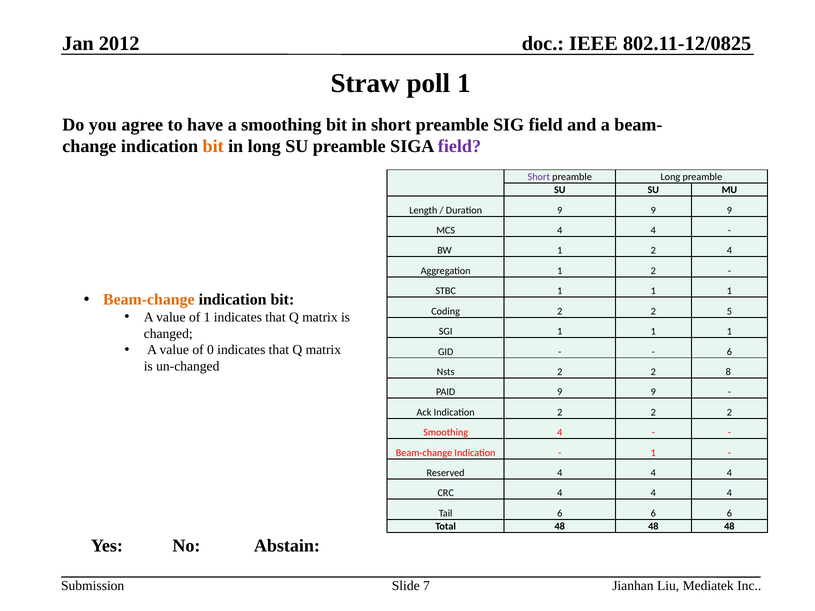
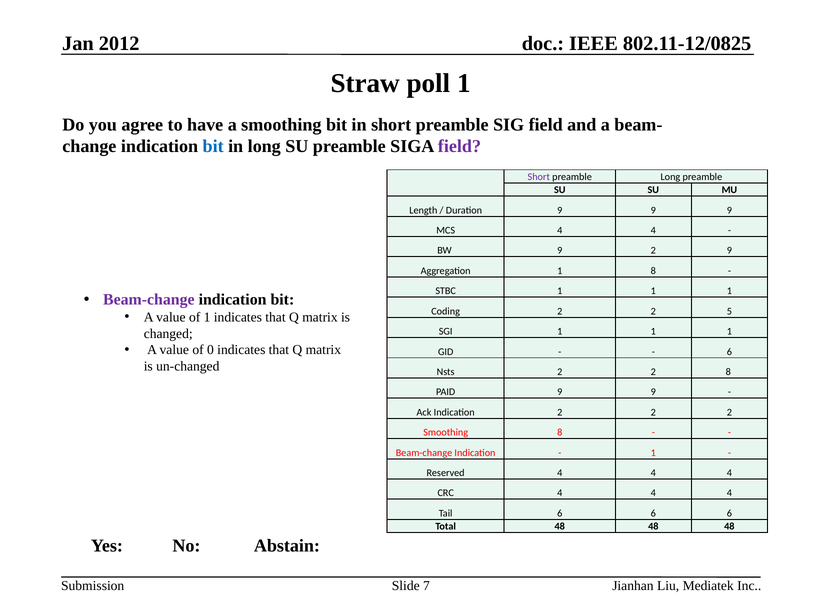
bit colour: orange -> blue (213, 147)
BW 1: 1 -> 9 (560, 251)
2 4: 4 -> 9 (729, 251)
Aggregation 1 2: 2 -> 8 (653, 271)
Beam-change colour: orange -> purple (149, 300)
Smoothing 4: 4 -> 8 (560, 433)
